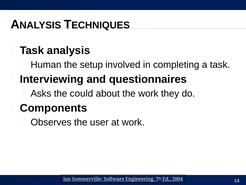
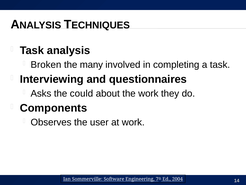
Human: Human -> Broken (46, 64)
setup: setup -> many (91, 64)
